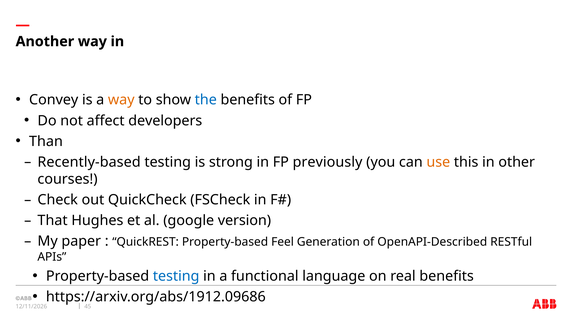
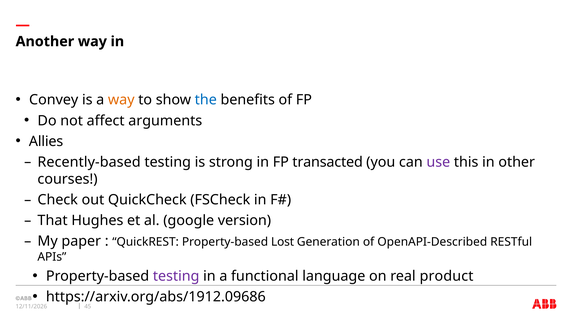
developers: developers -> arguments (165, 121)
Than: Than -> Allies (46, 142)
previously: previously -> transacted (328, 162)
use colour: orange -> purple (438, 162)
Feel: Feel -> Lost (283, 243)
testing colour: blue -> purple (176, 277)
real benefits: benefits -> product (447, 277)
